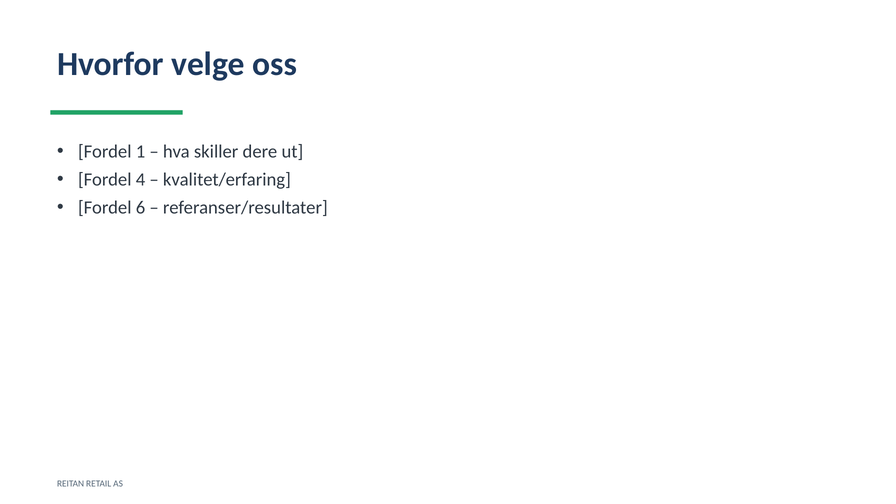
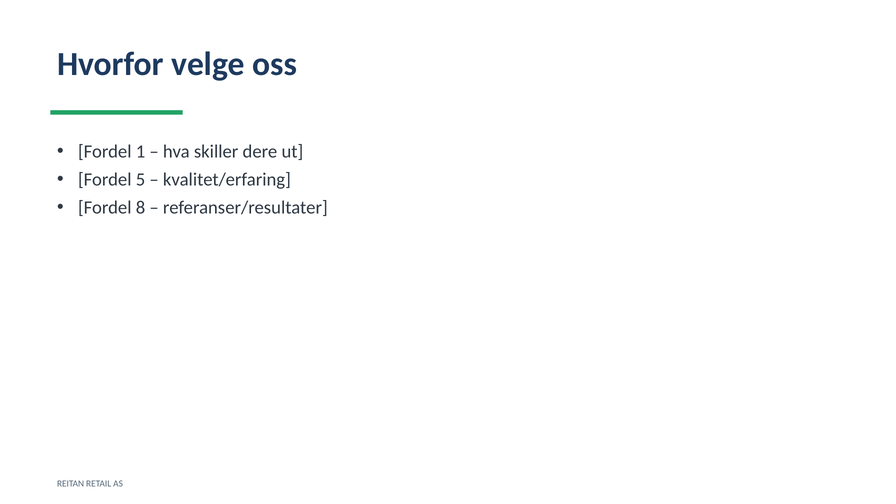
4: 4 -> 5 (141, 180)
6: 6 -> 8 (141, 208)
